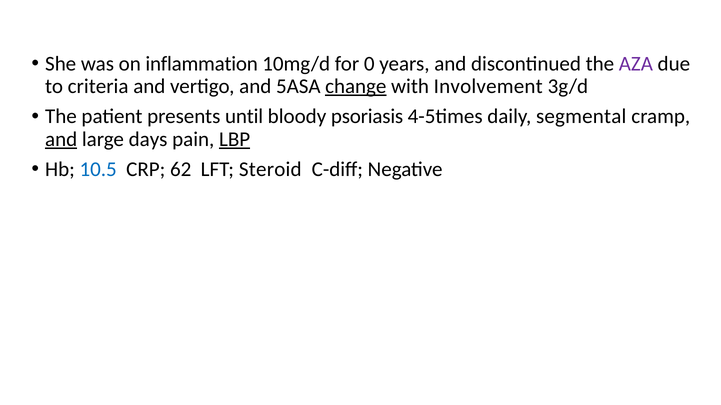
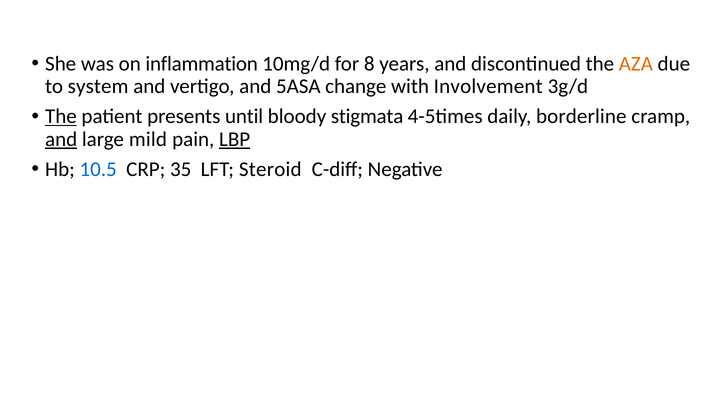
0: 0 -> 8 (369, 64)
AZA colour: purple -> orange (636, 64)
criteria: criteria -> system (98, 86)
change underline: present -> none (356, 86)
The underline: none -> present (61, 117)
psoriasis: psoriasis -> stigmata (367, 117)
segmental: segmental -> borderline (581, 117)
days: days -> mild (148, 139)
62: 62 -> 35 (181, 169)
